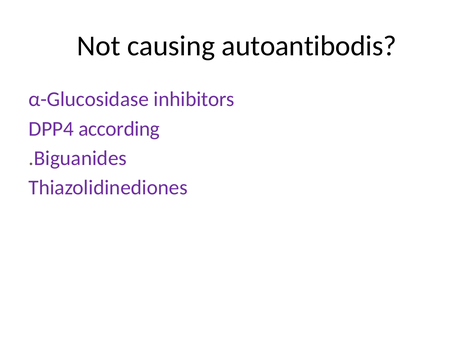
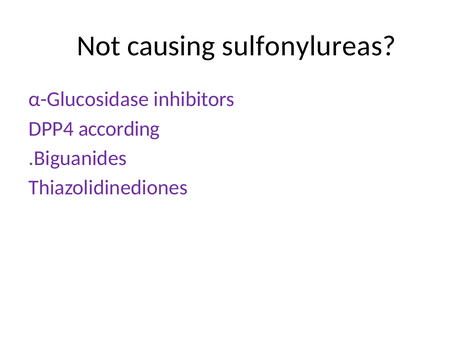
autoantibodis: autoantibodis -> sulfonylureas (309, 46)
